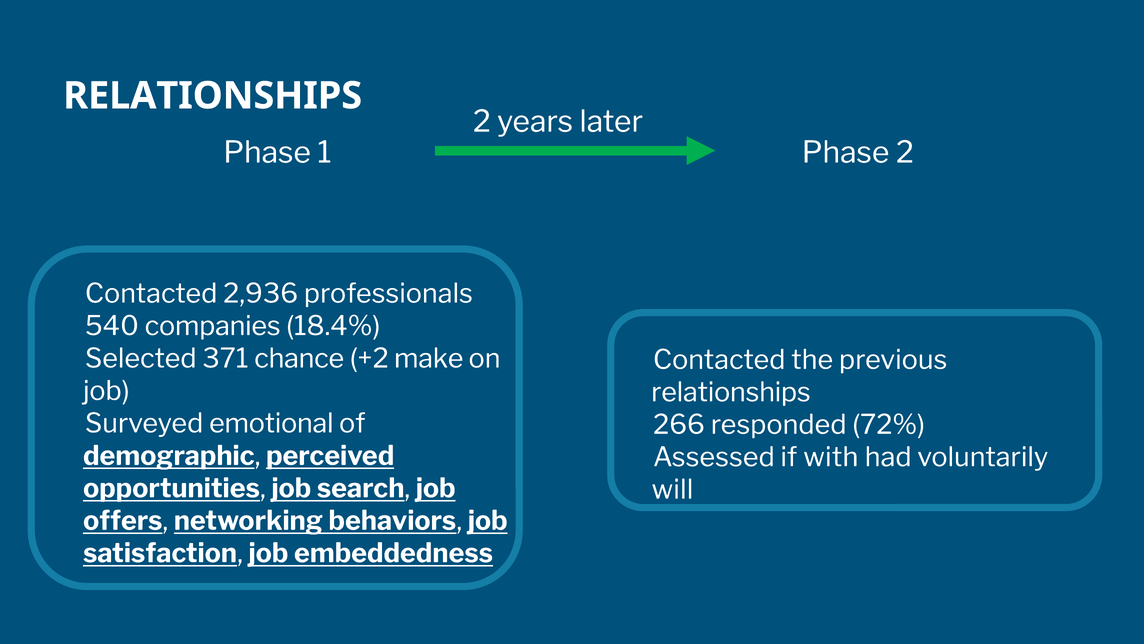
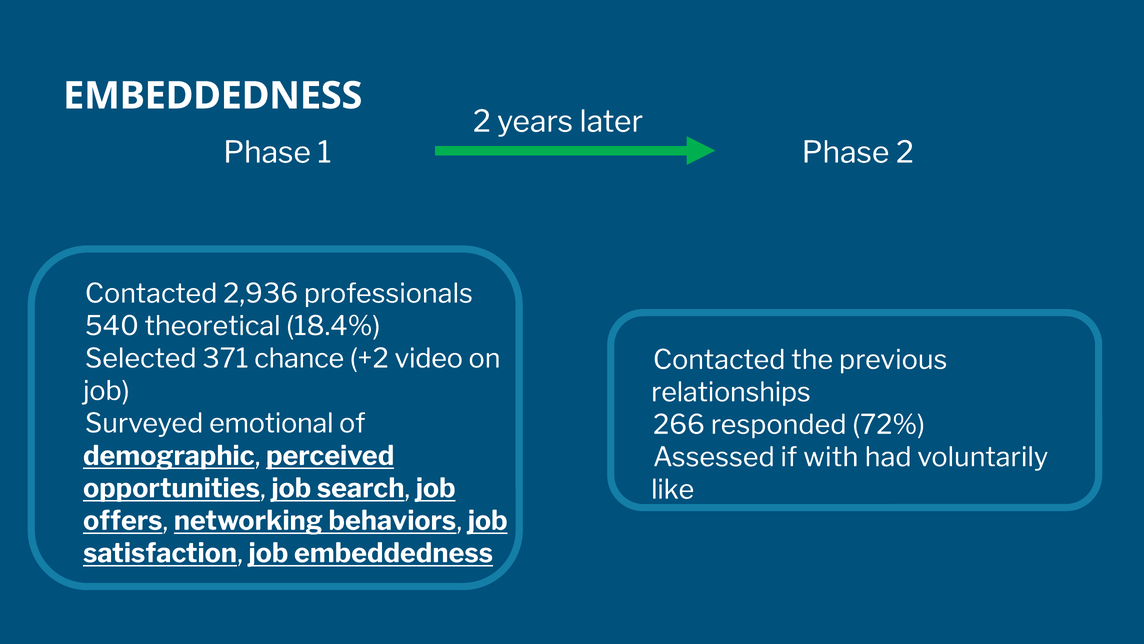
RELATIONSHIPS: RELATIONSHIPS -> EMBEDDEDNESS (213, 96)
companies: companies -> theoretical (213, 326)
make: make -> video (429, 358)
will: will -> like (673, 489)
